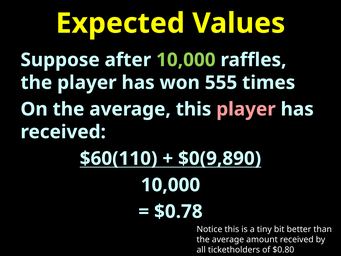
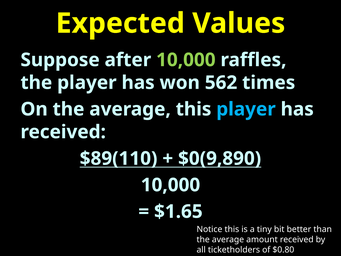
555: 555 -> 562 (221, 83)
player colour: pink -> light blue (246, 109)
$60(110: $60(110 -> $89(110 (119, 158)
$0.78: $0.78 -> $1.65 (178, 211)
